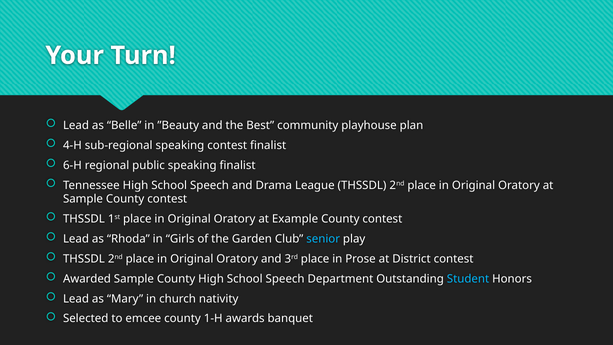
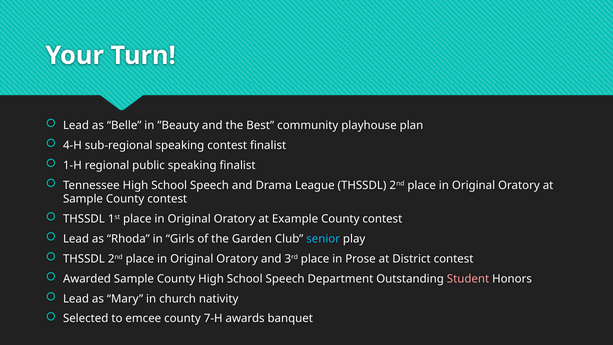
6-H: 6-H -> 1-H (72, 165)
Student colour: light blue -> pink (468, 279)
1-H: 1-H -> 7-H (213, 318)
